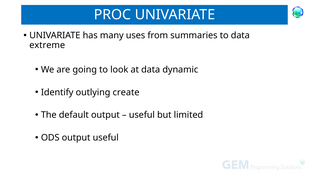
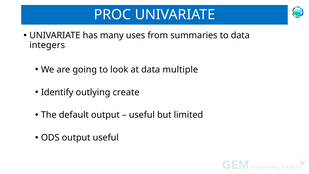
extreme: extreme -> integers (47, 45)
dynamic: dynamic -> multiple (180, 70)
